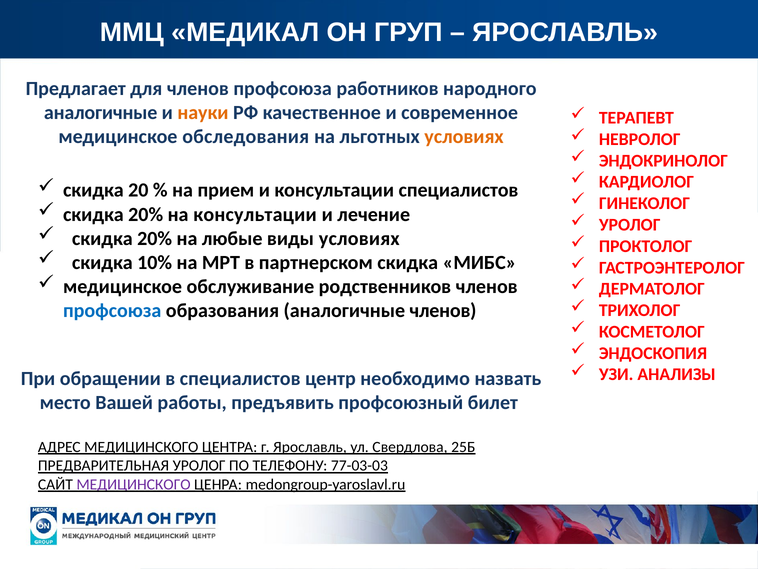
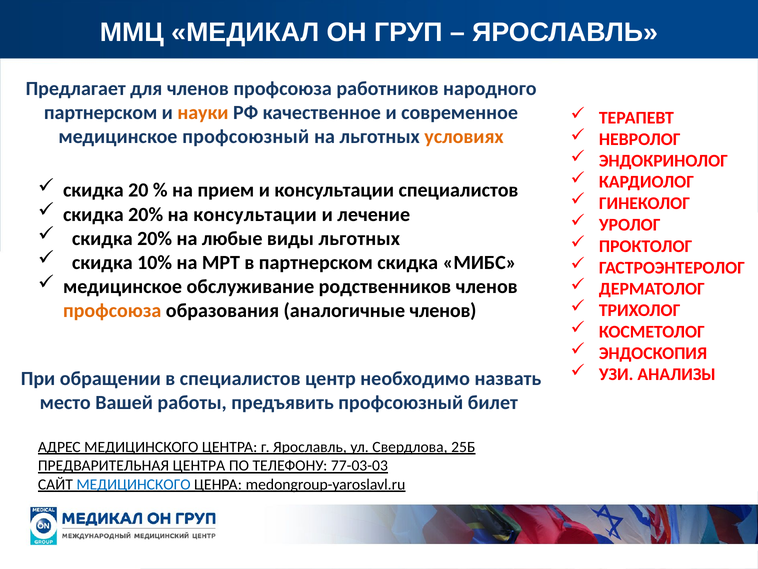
аналогичные: аналогичные -> партнерском (101, 113)
медицинское обследования: обследования -> профсоюзный (246, 137)
виды условиях: условиях -> льготных (359, 238)
профсоюза colour: blue -> orange (112, 311)
ПРЕДВАРИТЕЛЬНАЯ УРОЛОГ: УРОЛОГ -> ЦЕНТРА (199, 466)
МЕДИЦИНСКОГО colour: purple -> blue (133, 484)
